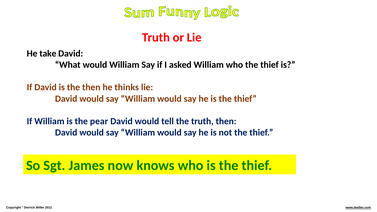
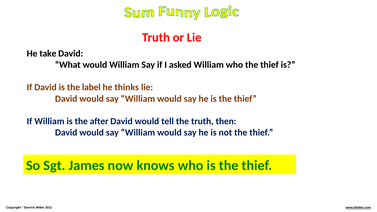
the then: then -> label (91, 87)
pear: pear -> after (99, 121)
